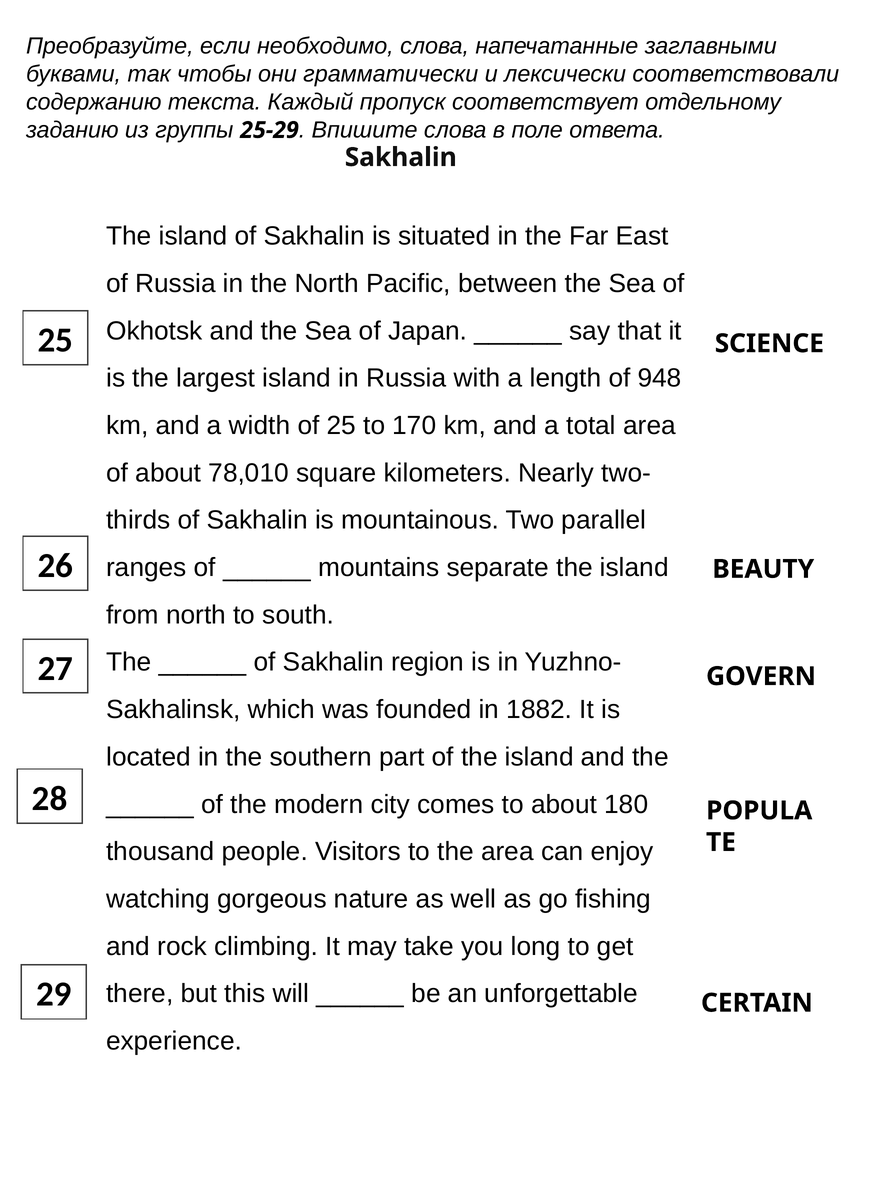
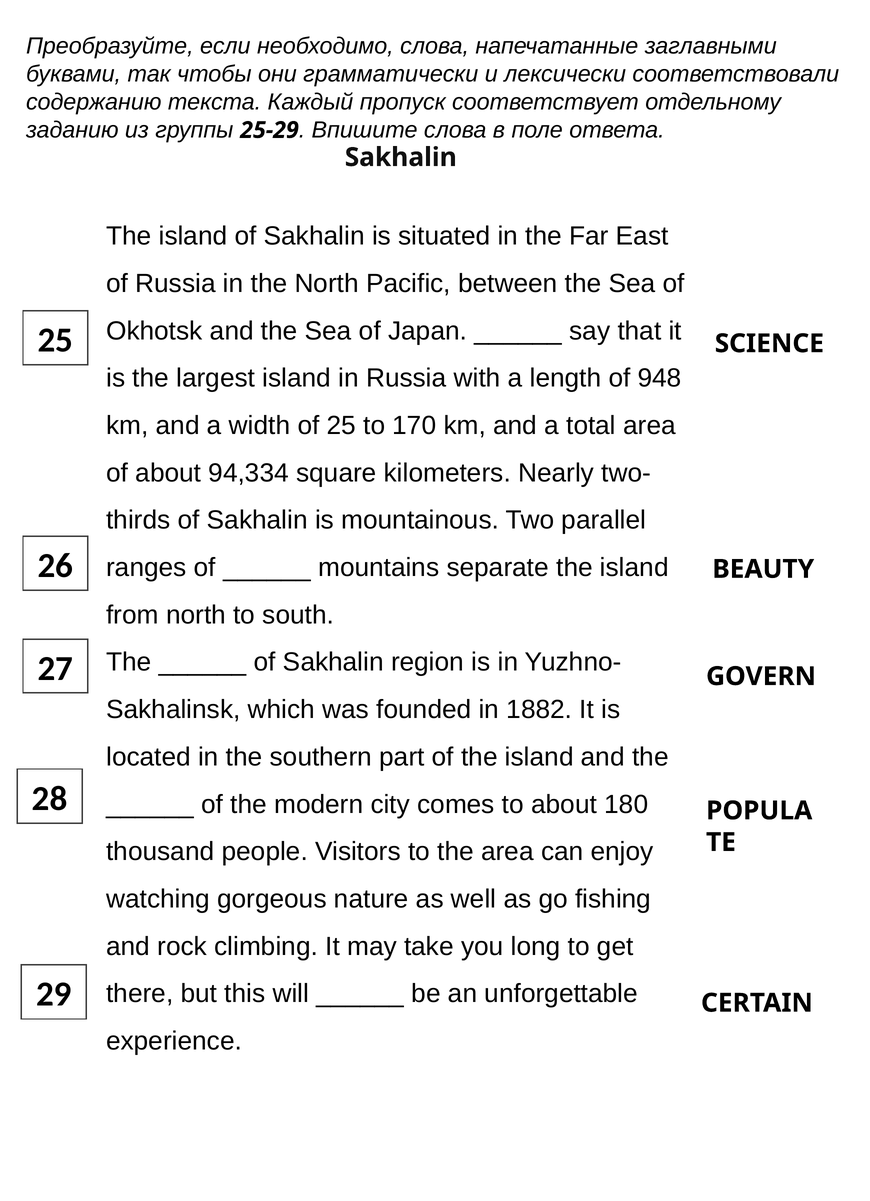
78,010: 78,010 -> 94,334 (249, 473)
